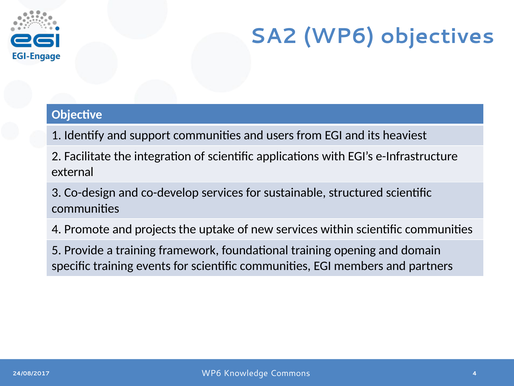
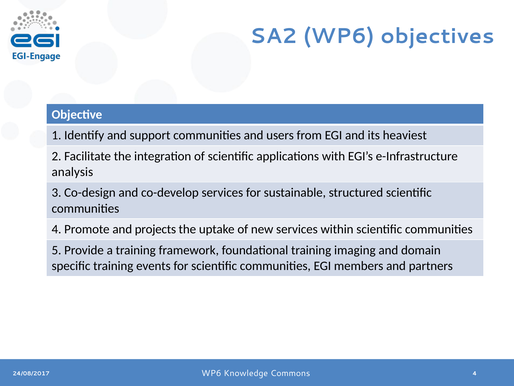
external: external -> analysis (72, 172)
opening: opening -> imaging (355, 250)
